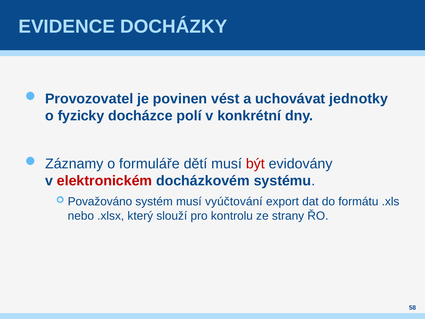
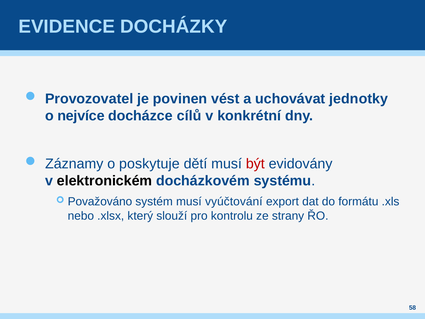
fyzicky: fyzicky -> nejvíce (81, 116)
polí: polí -> cílů (189, 116)
formuláře: formuláře -> poskytuje (149, 164)
elektronickém colour: red -> black (105, 181)
